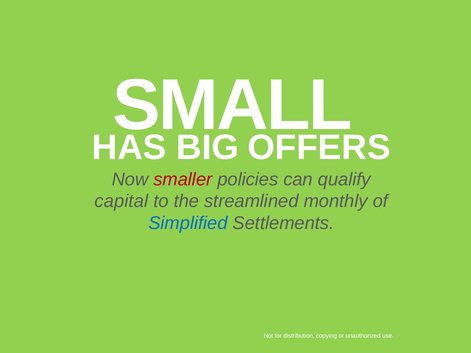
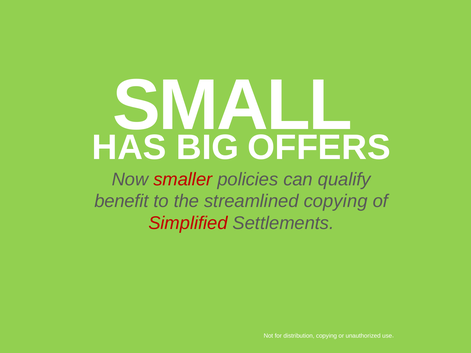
capital: capital -> benefit (121, 201)
streamlined monthly: monthly -> copying (336, 201)
Simplified colour: blue -> red (188, 223)
